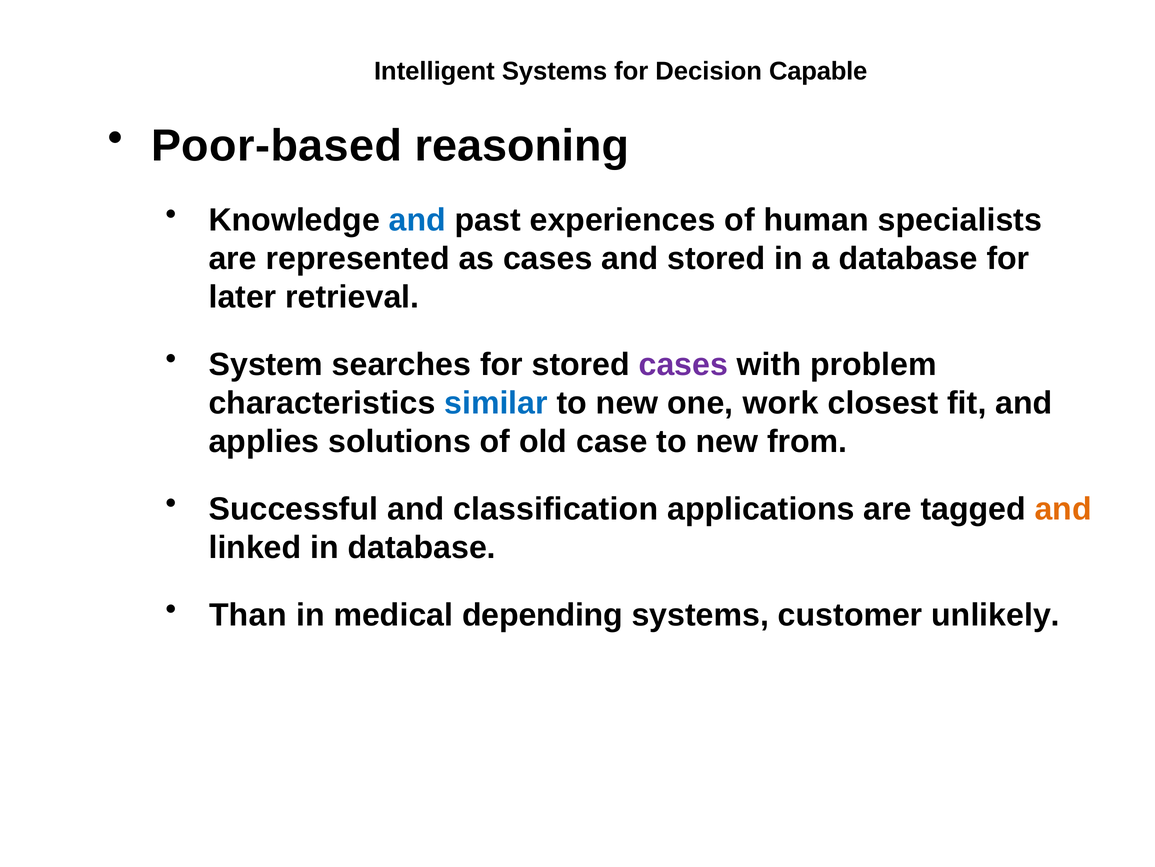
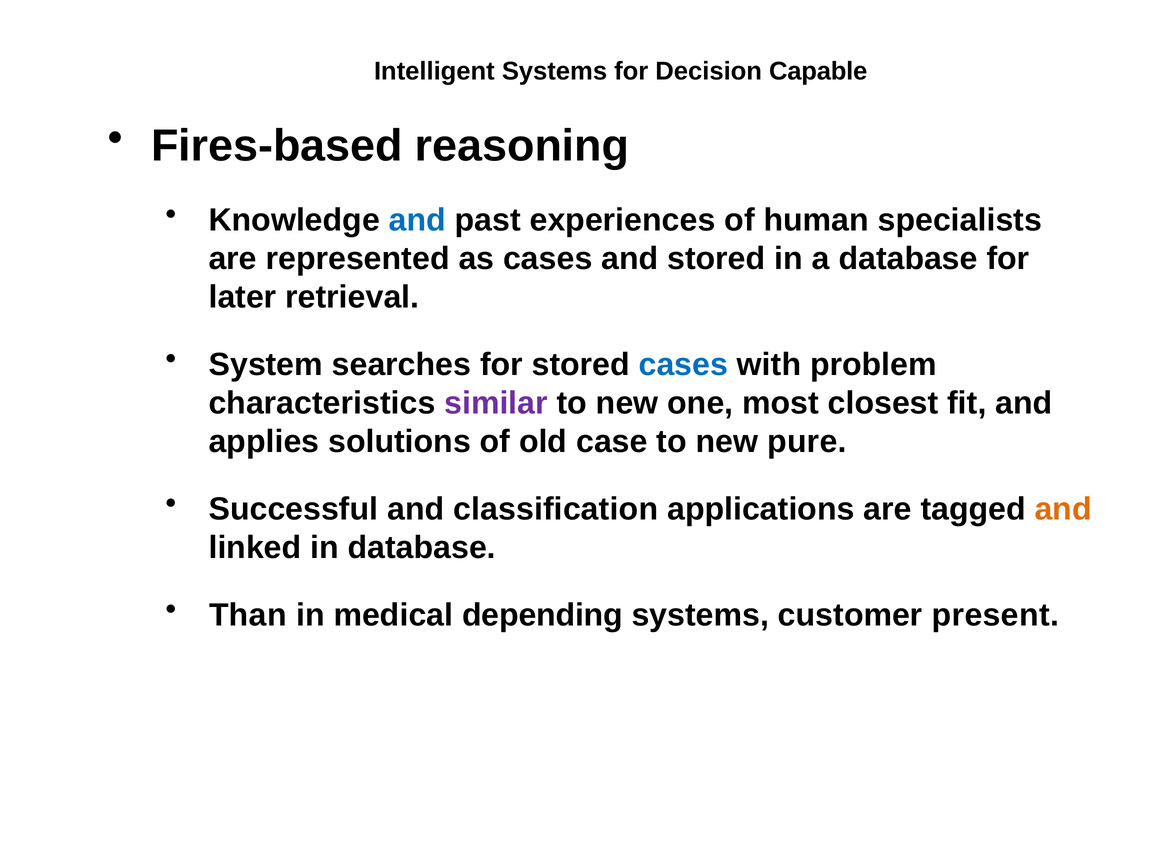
Poor-based: Poor-based -> Fires-based (277, 146)
cases colour: purple -> blue (683, 364)
similar colour: blue -> purple (496, 403)
work: work -> most (781, 403)
from: from -> pure (807, 441)
unlikely: unlikely -> present (995, 615)
